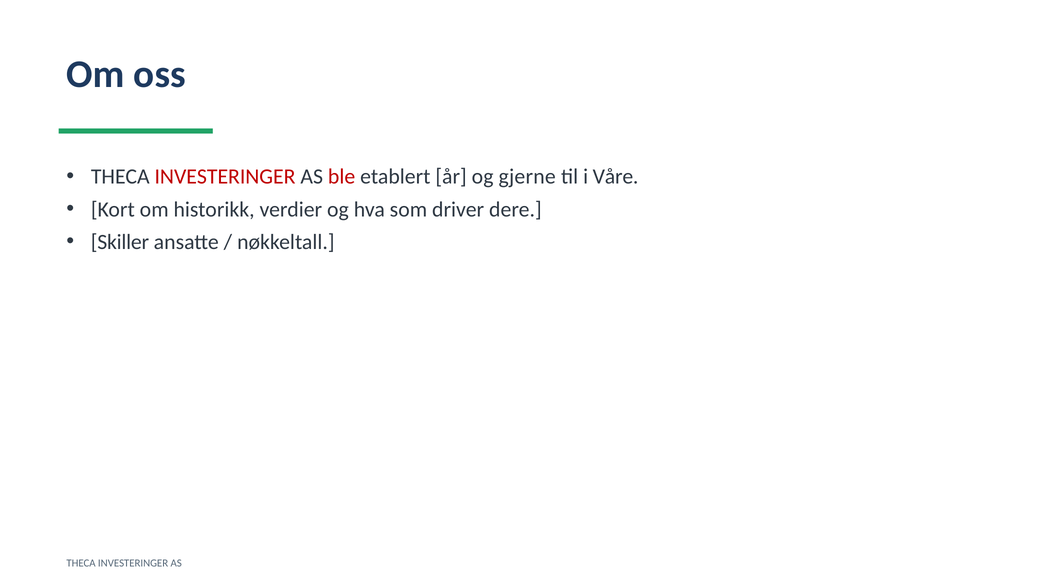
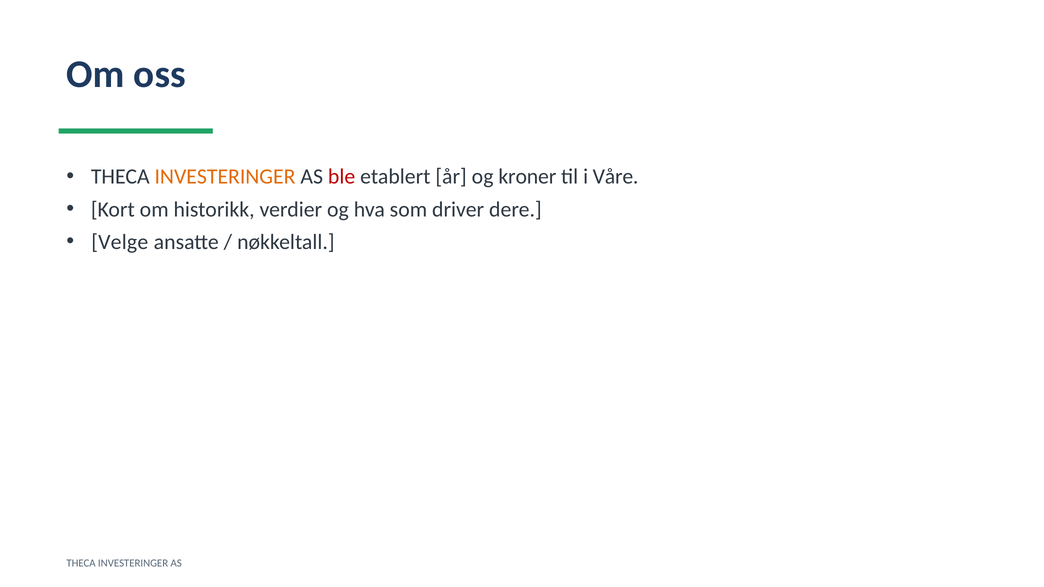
INVESTERINGER colour: red -> orange (225, 177)
gjerne: gjerne -> kroner (527, 177)
Skiller: Skiller -> Velge (120, 242)
